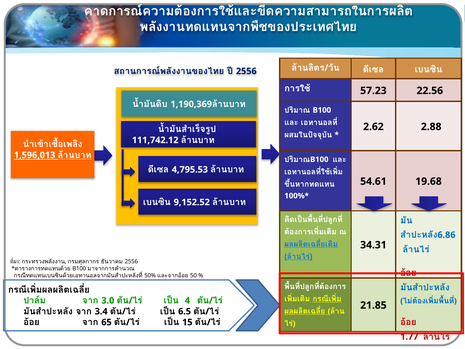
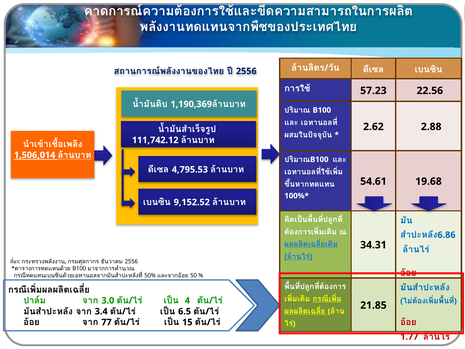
1,596,013: 1,596,013 -> 1,506,014 (35, 155)
65: 65 -> 77 (107, 322)
